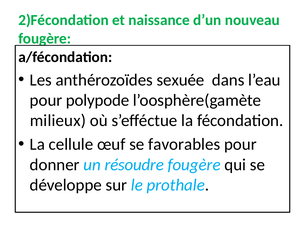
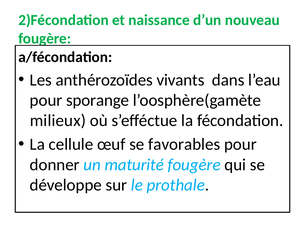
sexuée: sexuée -> vivants (181, 80)
polypode: polypode -> sporange (98, 100)
résoudre: résoudre -> maturité (134, 164)
